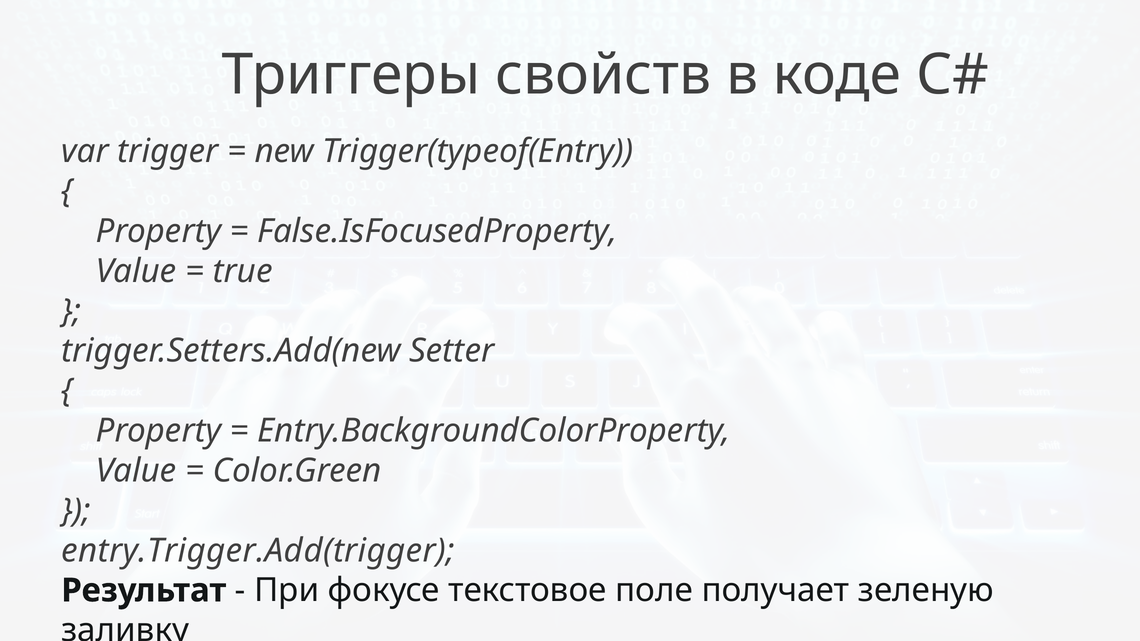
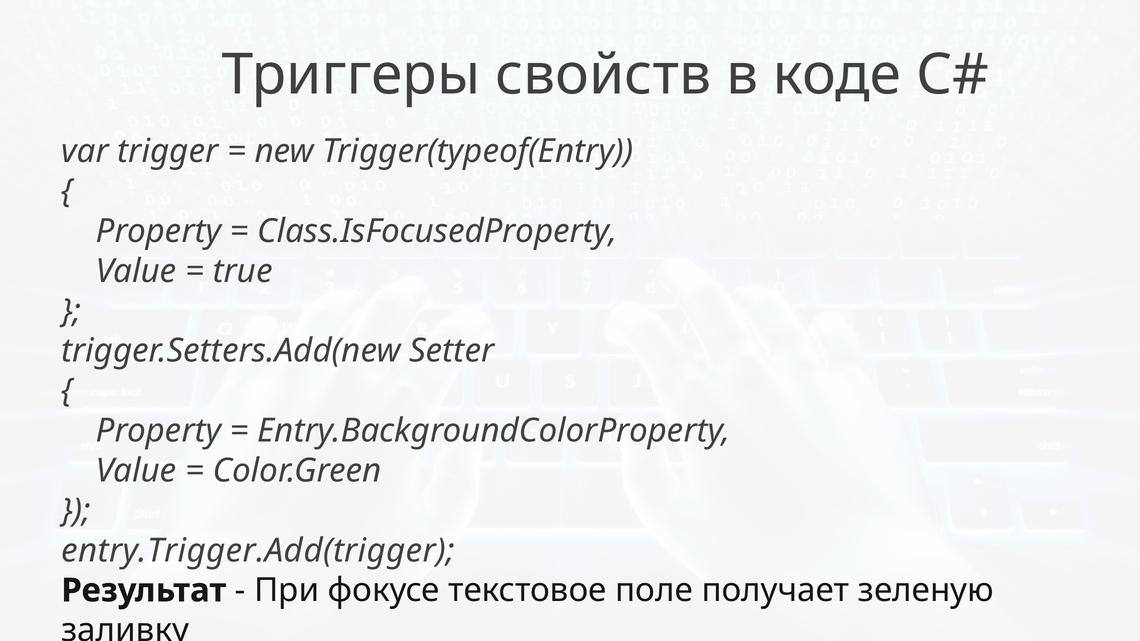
False.IsFocusedProperty: False.IsFocusedProperty -> Class.IsFocusedProperty (437, 231)
